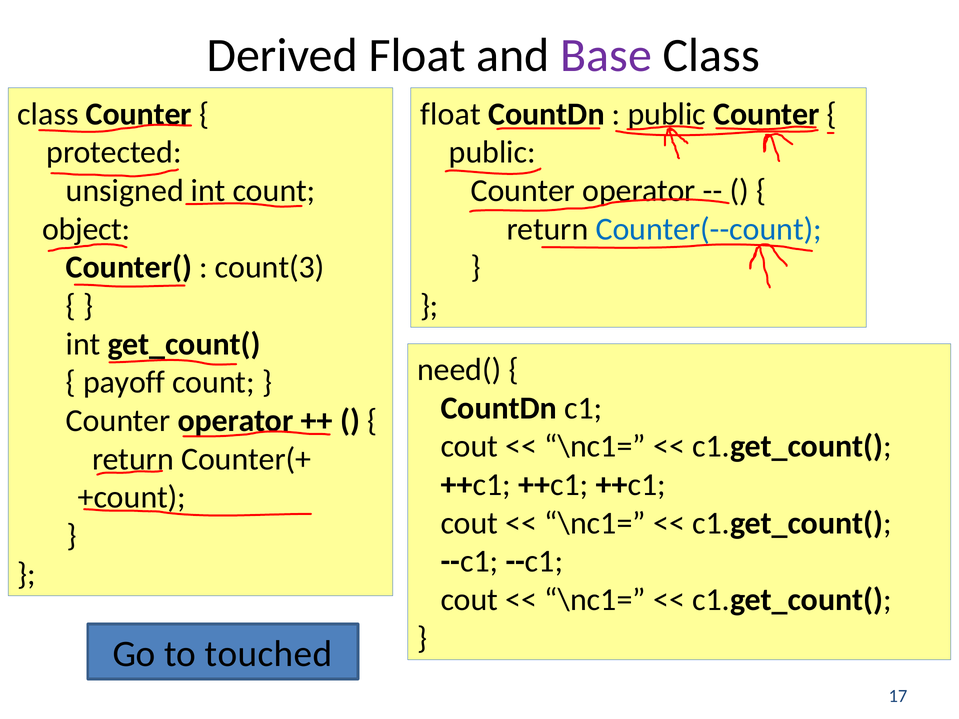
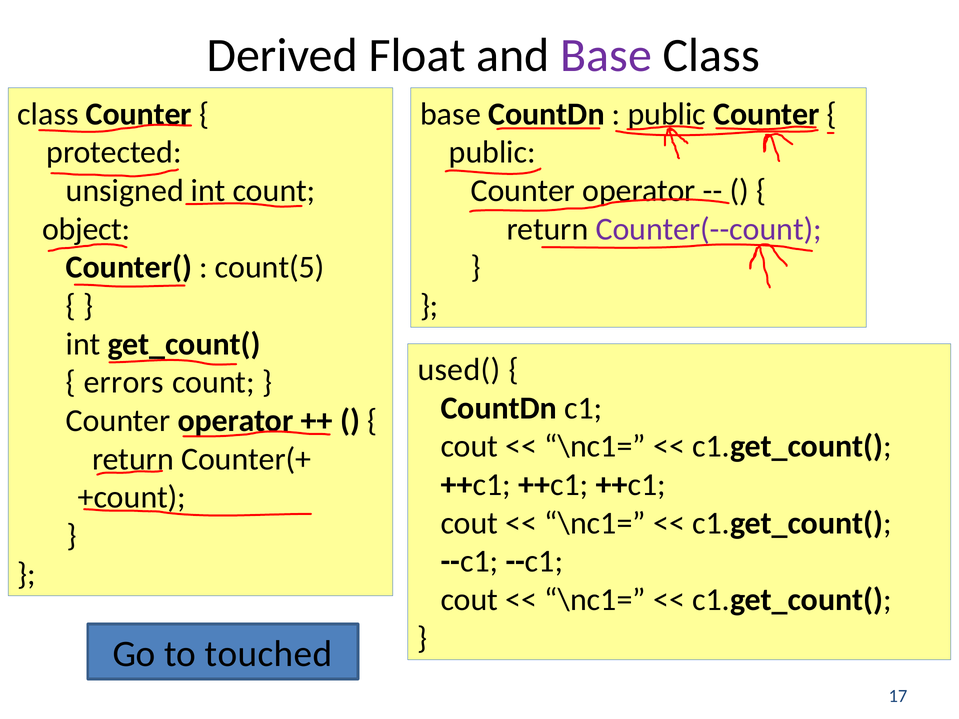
float: float -> base (451, 114)
Counter(--count colour: blue -> purple (709, 229)
count(3: count(3 -> count(5 (270, 267)
need(: need( -> used( (459, 370)
payoff: payoff -> errors (124, 383)
